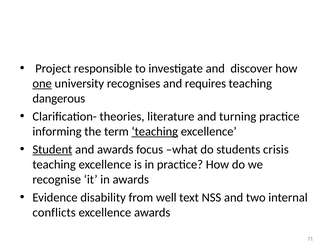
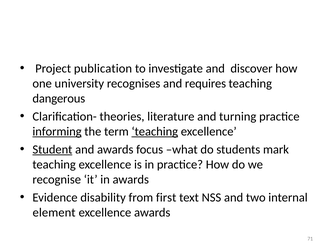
responsible: responsible -> publication (103, 68)
one underline: present -> none (42, 83)
informing underline: none -> present (57, 131)
crisis: crisis -> mark (276, 149)
well: well -> first (166, 197)
conflicts: conflicts -> element (54, 212)
